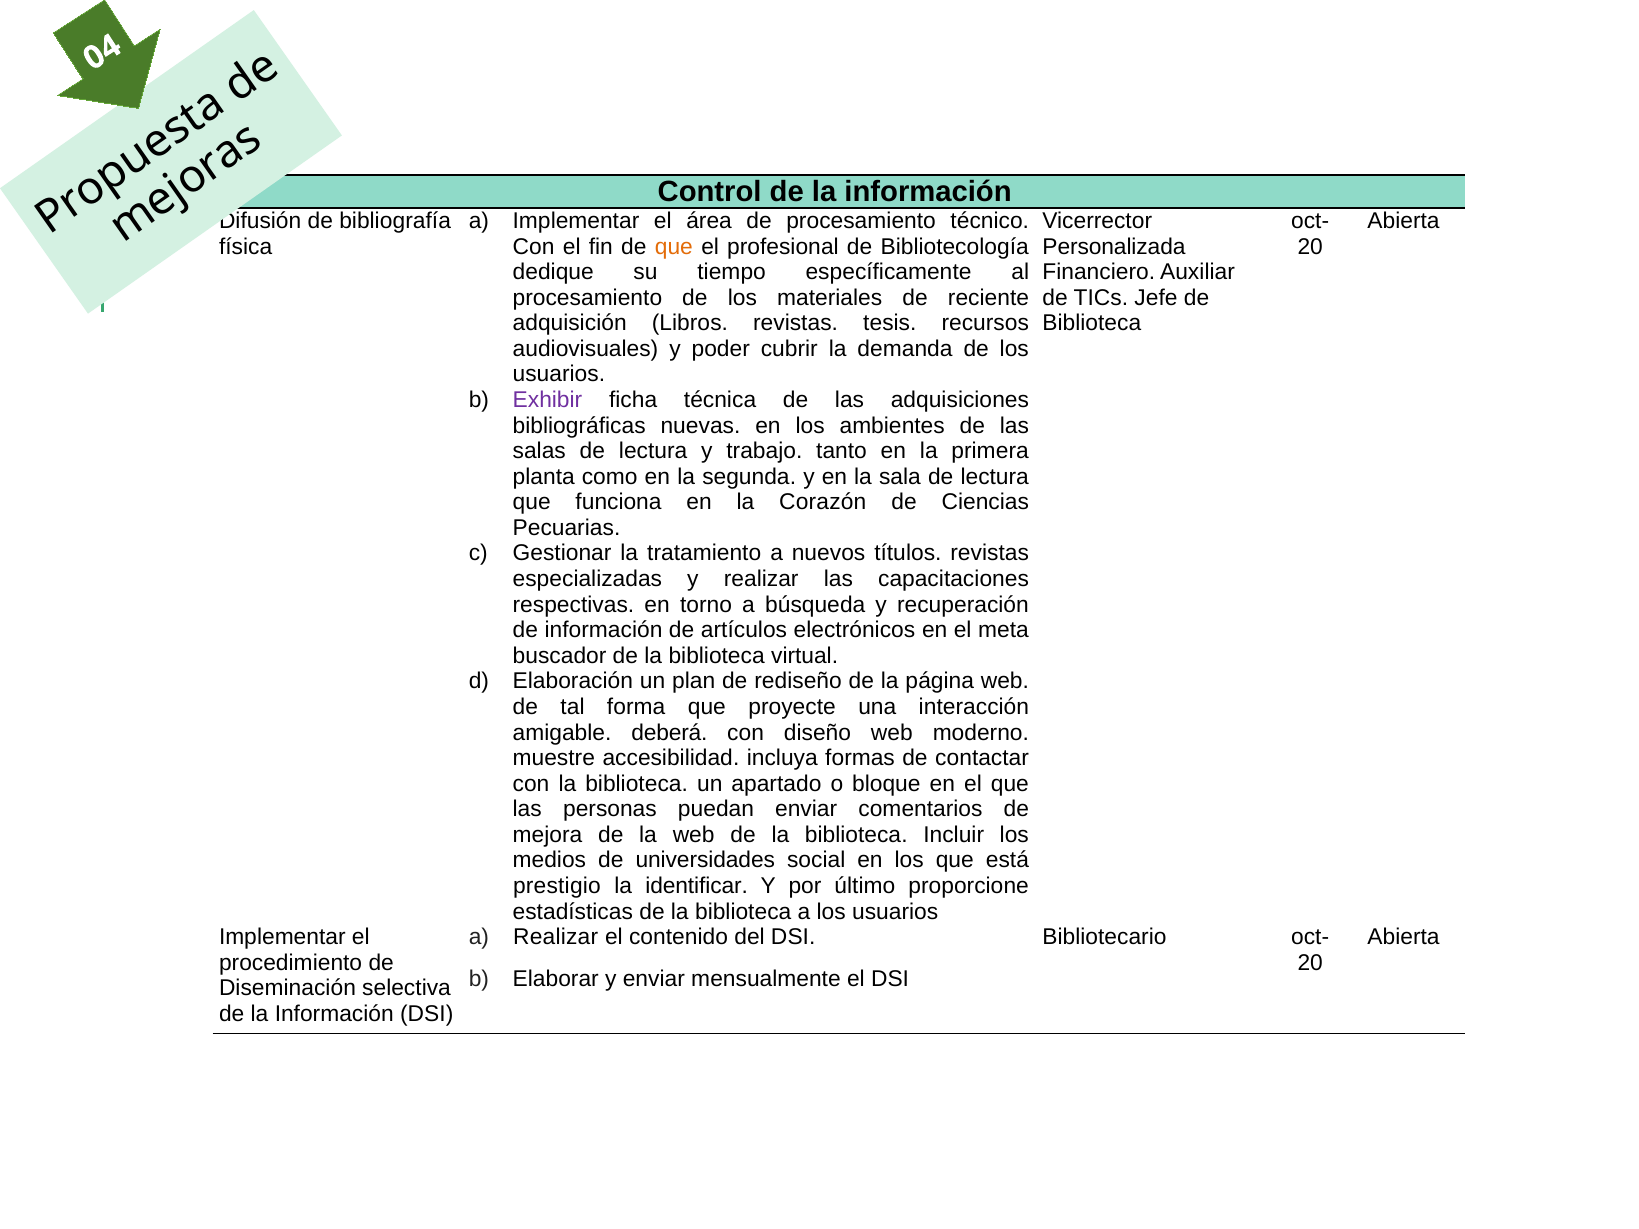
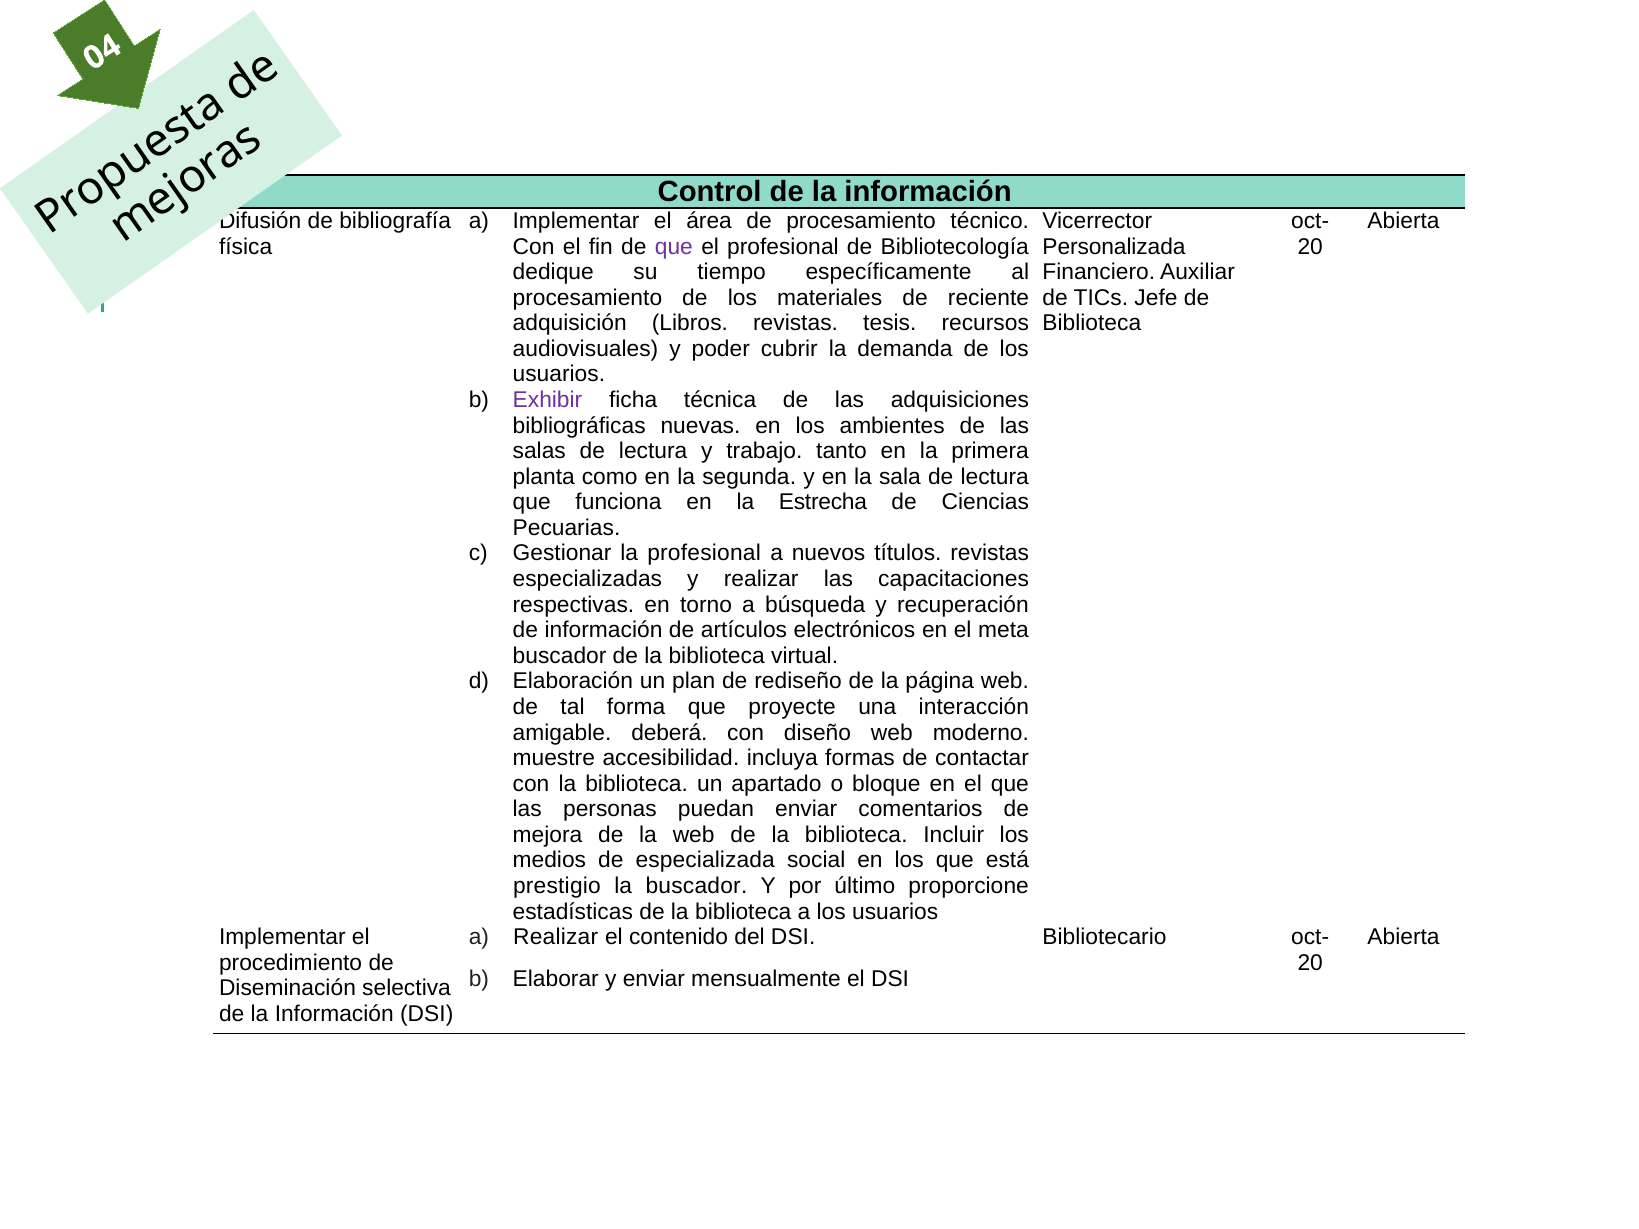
que colour: orange -> purple (674, 247)
Corazón: Corazón -> Estrecha (823, 502)
la tratamiento: tratamiento -> profesional (704, 554)
universidades: universidades -> especializada (705, 861)
la identificar: identificar -> buscador (696, 886)
